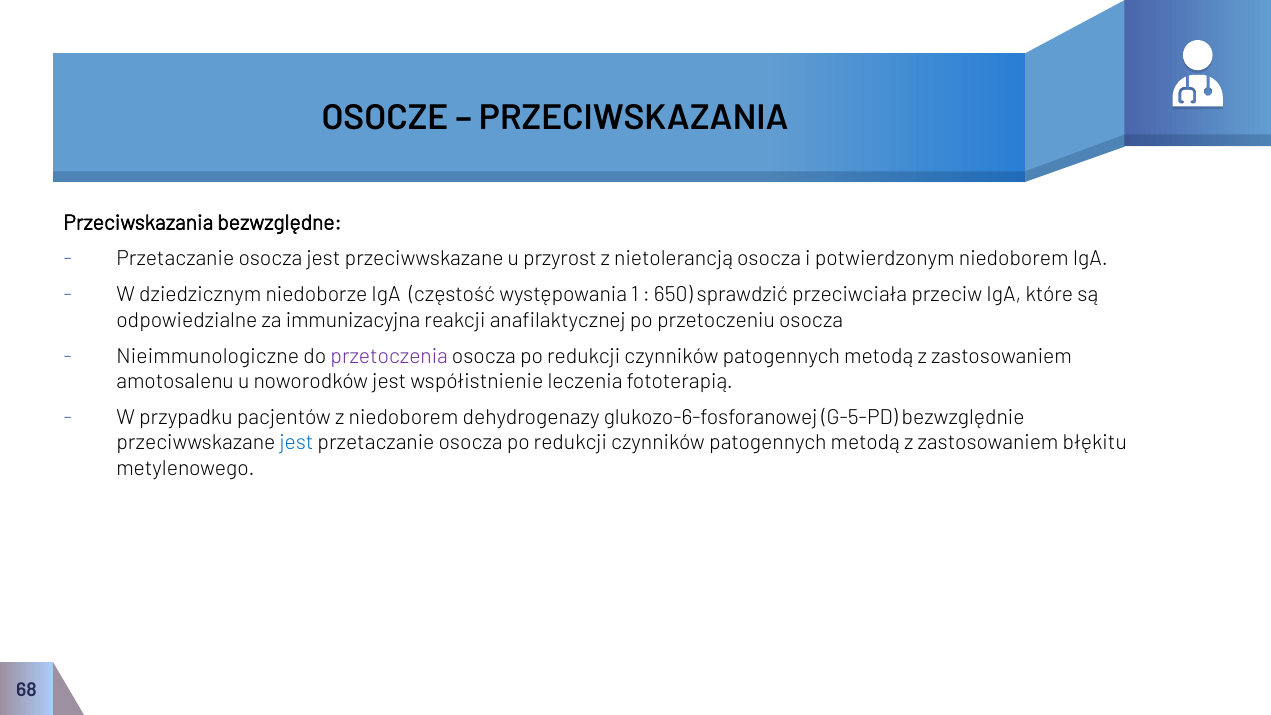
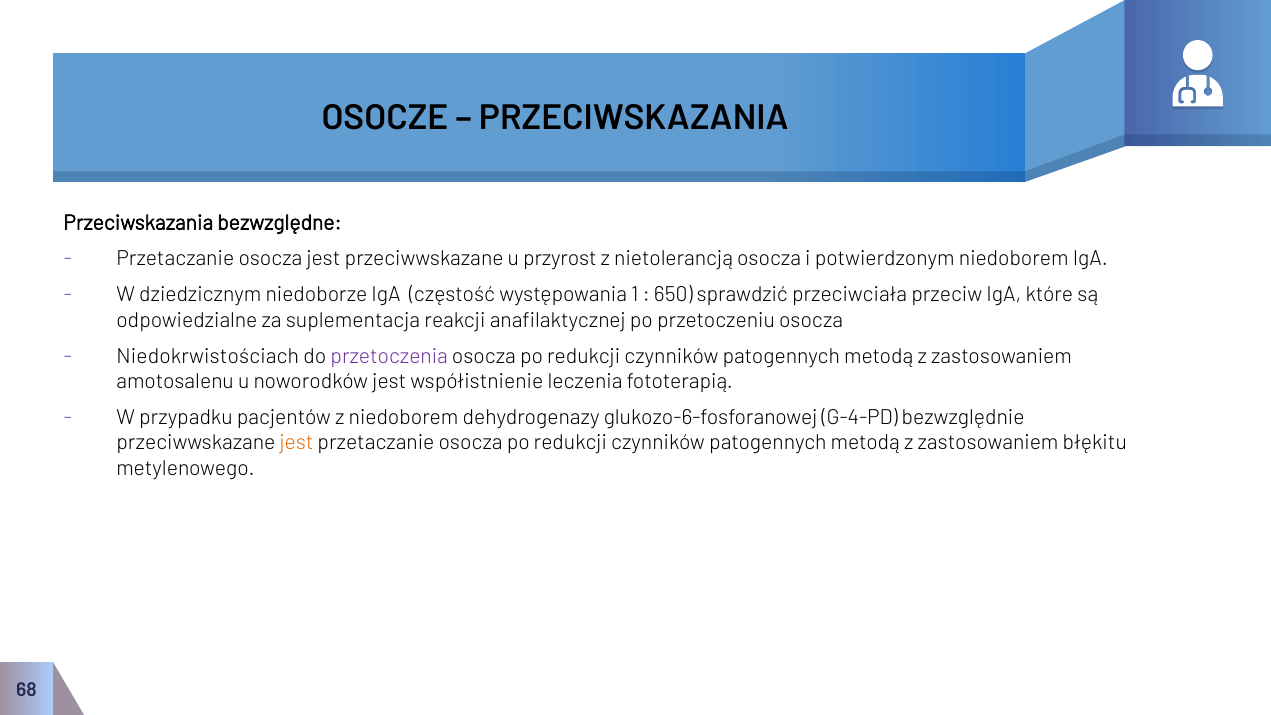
immunizacyjna: immunizacyjna -> suplementacja (353, 320)
Nieimmunologiczne: Nieimmunologiczne -> Niedokrwistościach (208, 356)
G-5-PD: G-5-PD -> G-4-PD (860, 417)
jest colour: blue -> orange (297, 443)
